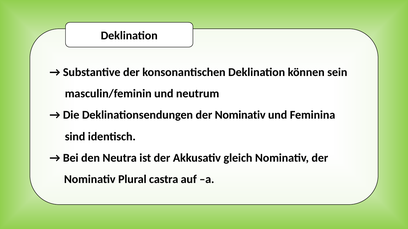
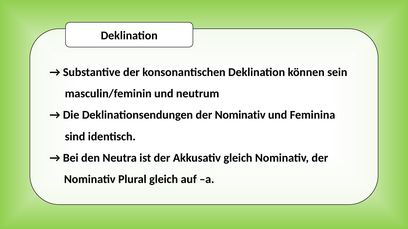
Plural castra: castra -> gleich (164, 180)
